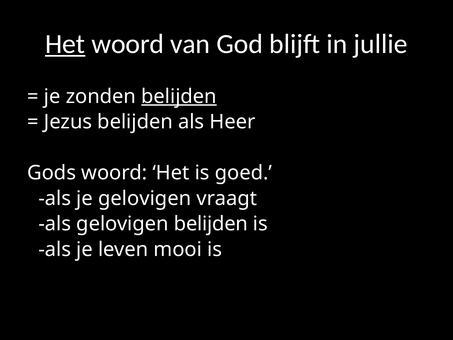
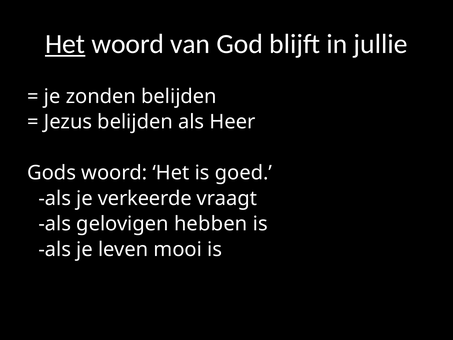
belijden underline: present -> none (179, 96)
je gelovigen: gelovigen -> verkeerde (145, 198)
gelovigen belijden: belijden -> hebben (211, 224)
